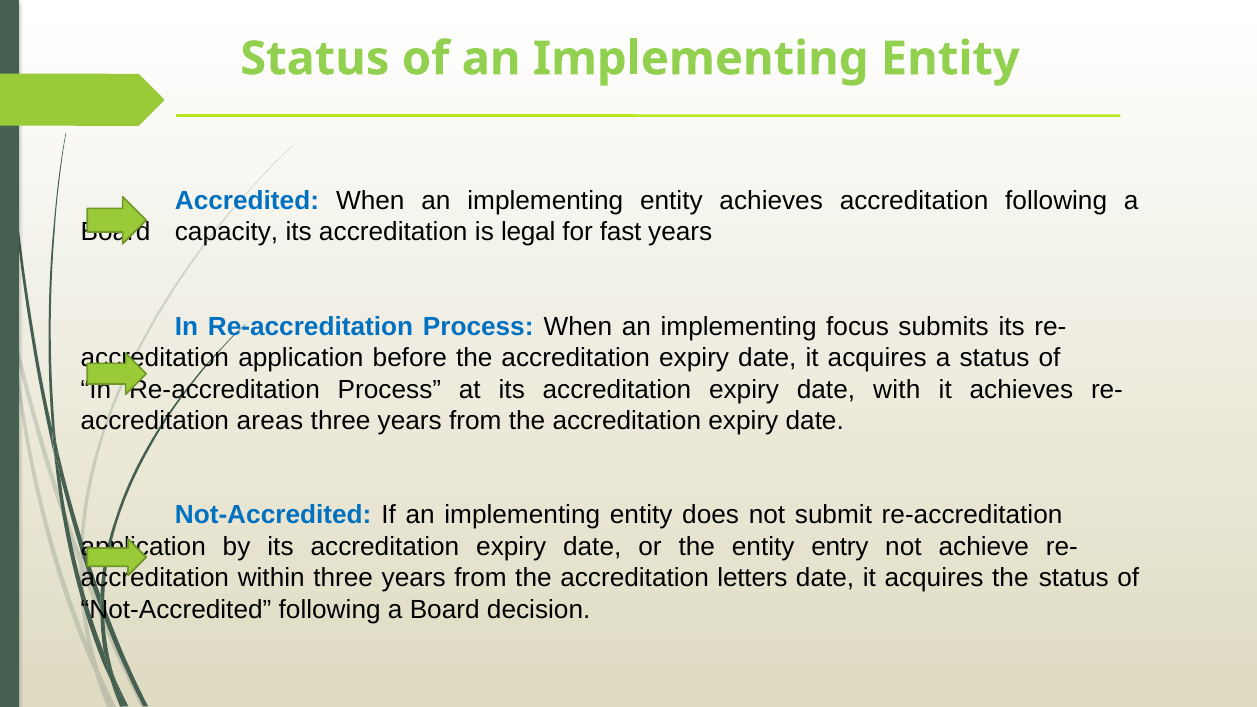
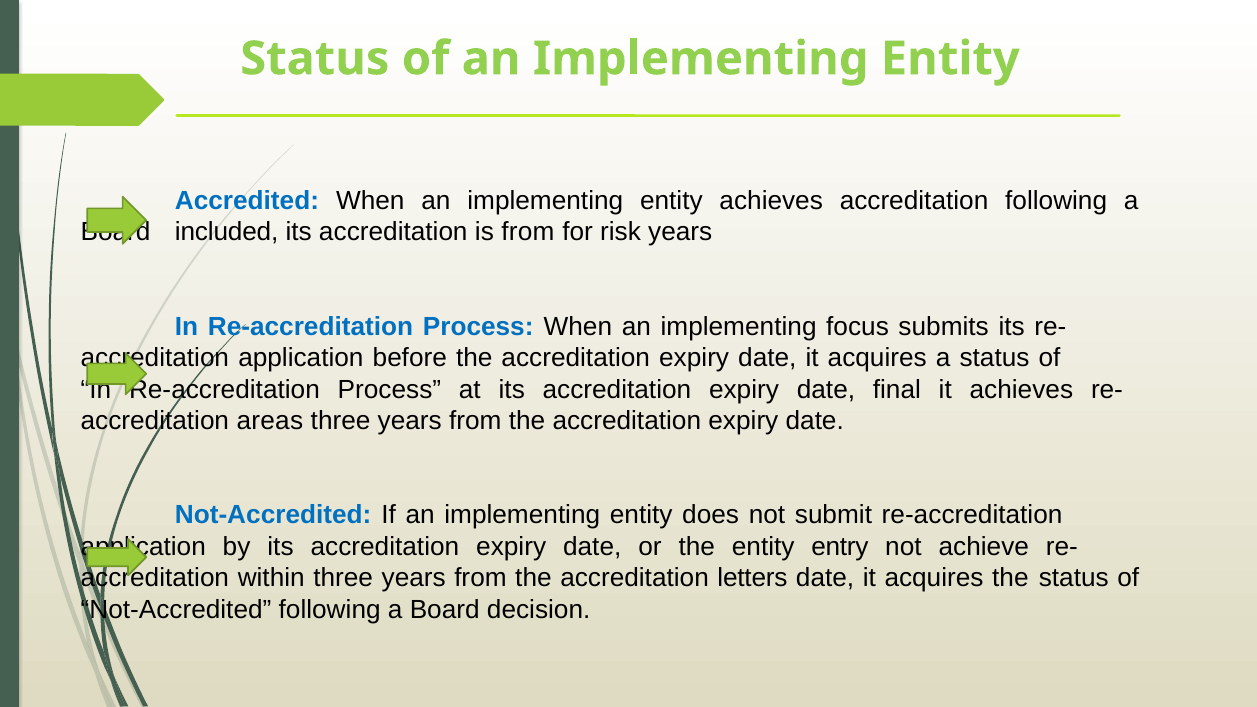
capacity: capacity -> included (227, 232)
is legal: legal -> from (528, 232)
fast: fast -> risk (621, 232)
with: with -> final (897, 390)
